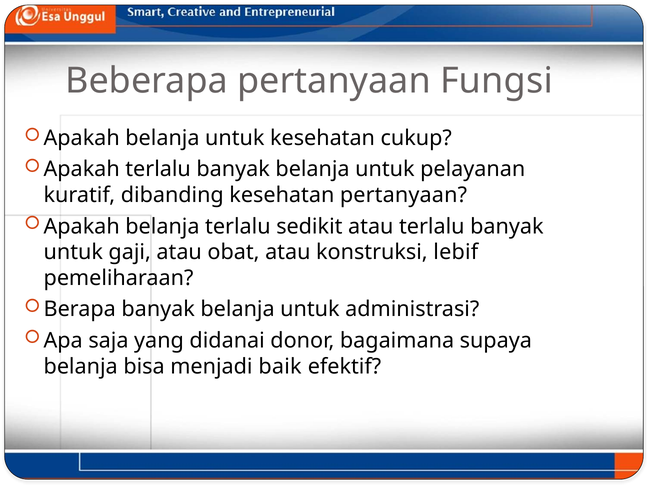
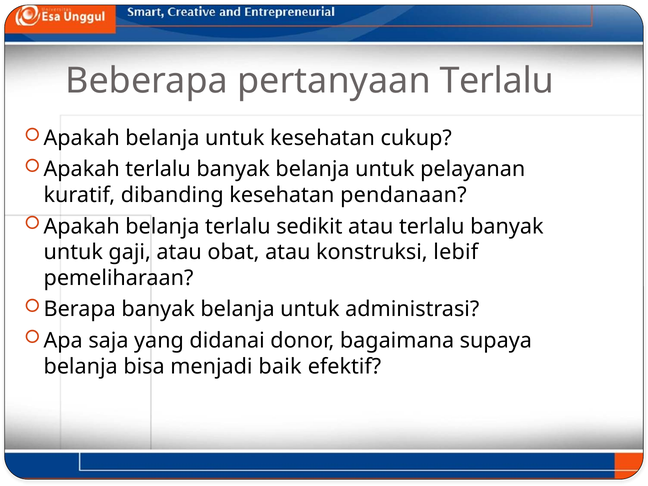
pertanyaan Fungsi: Fungsi -> Terlalu (497, 81)
kesehatan pertanyaan: pertanyaan -> pendanaan (403, 195)
